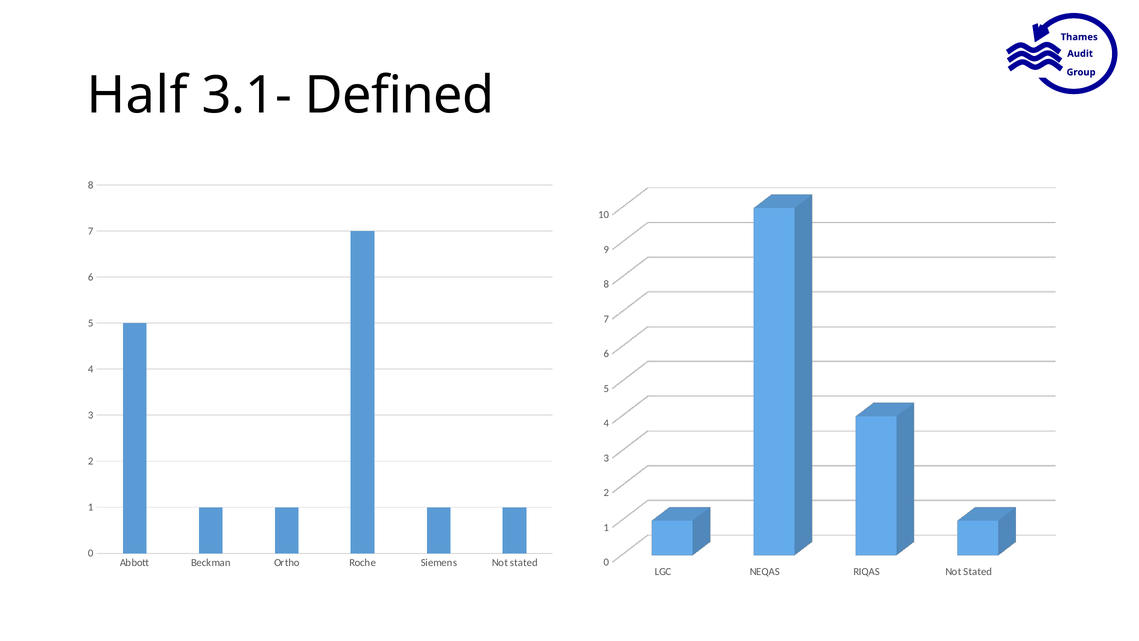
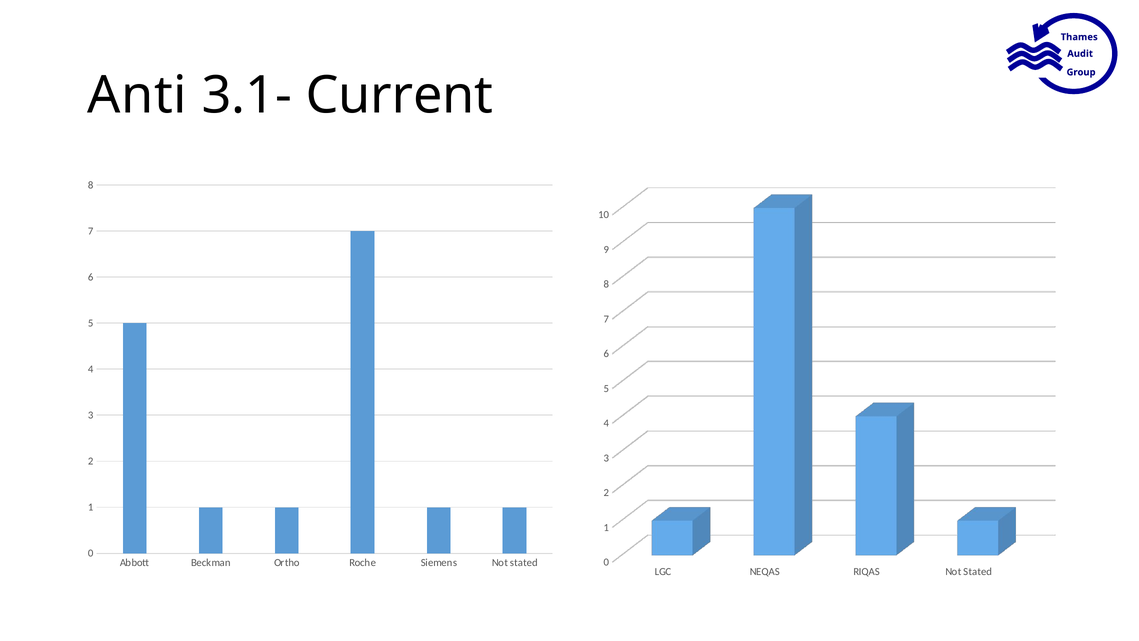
Half: Half -> Anti (137, 96)
Defined: Defined -> Current (399, 96)
